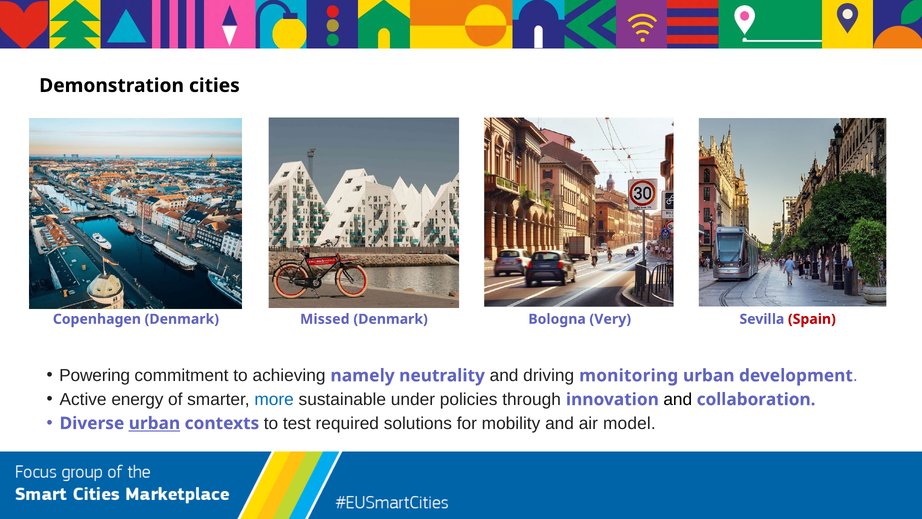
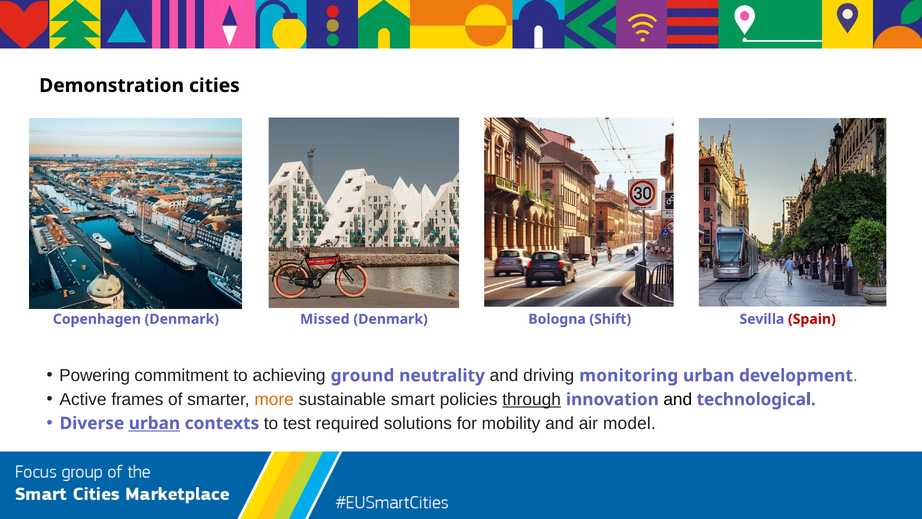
Very: Very -> Shift (610, 319)
namely: namely -> ground (363, 375)
energy: energy -> frames (137, 399)
more colour: blue -> orange (274, 399)
under: under -> smart (413, 399)
through underline: none -> present (532, 399)
collaboration: collaboration -> technological (756, 399)
